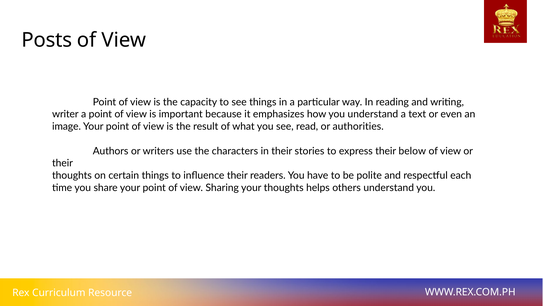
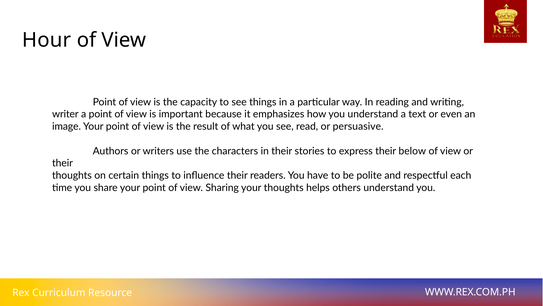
Posts: Posts -> Hour (47, 40)
authorities: authorities -> persuasive (358, 126)
